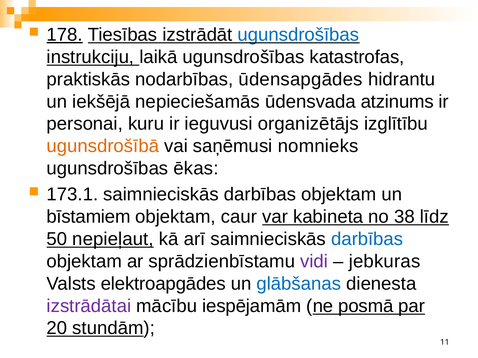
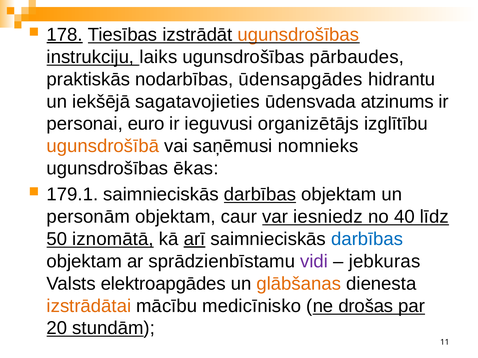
ugunsdrošības colour: blue -> orange (298, 35)
laikā: laikā -> laiks (158, 57)
katastrofas: katastrofas -> pārbaudes (357, 57)
nepieciešamās: nepieciešamās -> sagatavojieties (198, 102)
kuru: kuru -> euro (146, 124)
173.1: 173.1 -> 179.1 (72, 195)
darbības underline: none -> present (260, 195)
bīstamiem: bīstamiem -> personām (88, 217)
kabineta: kabineta -> iesniedz (328, 217)
38: 38 -> 40 (404, 217)
nepieļaut: nepieļaut -> iznomātā (113, 239)
arī underline: none -> present (195, 239)
glābšanas colour: blue -> orange (299, 284)
izstrādātai colour: purple -> orange (89, 306)
iespējamām: iespējamām -> medicīnisko (252, 306)
posmā: posmā -> drošas (366, 306)
